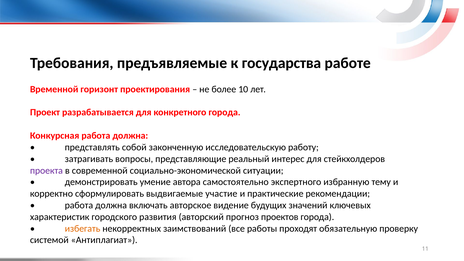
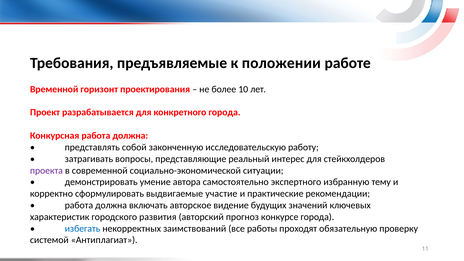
государства: государства -> положении (281, 63)
проектов: проектов -> конкурсе (280, 217)
избегать colour: orange -> blue (83, 228)
